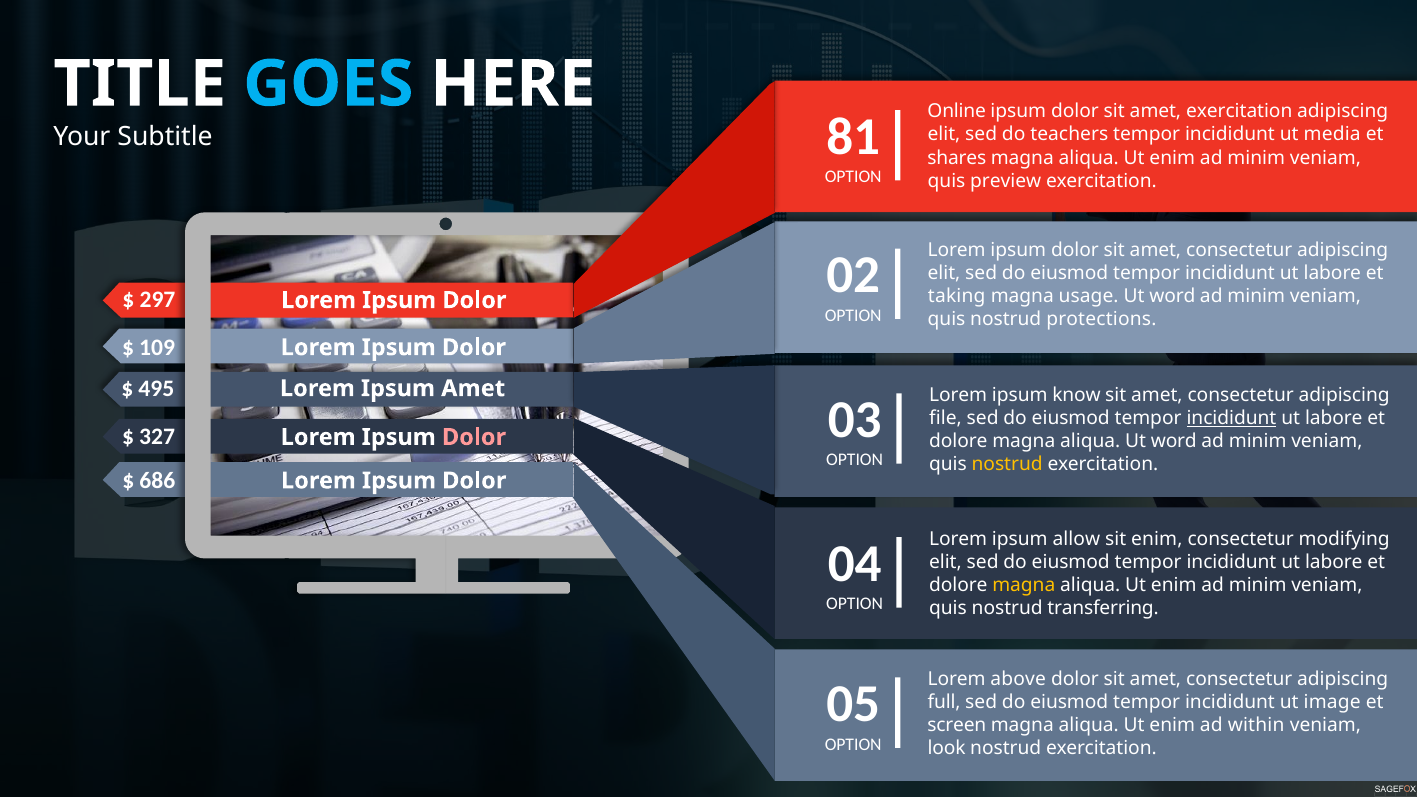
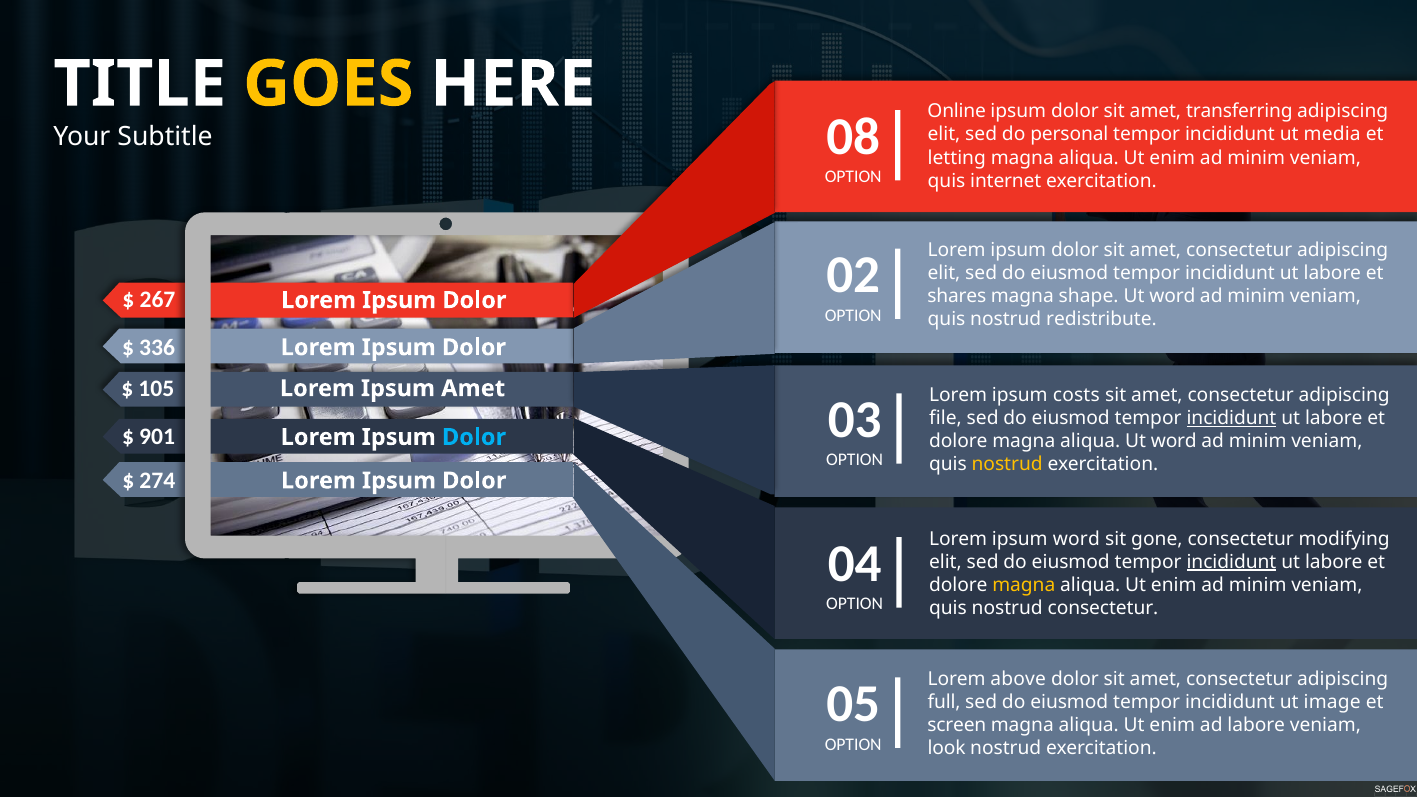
GOES colour: light blue -> yellow (328, 84)
amet exercitation: exercitation -> transferring (1239, 112)
81: 81 -> 08 (853, 137)
teachers: teachers -> personal (1069, 135)
shares: shares -> letting (957, 158)
preview: preview -> internet (1006, 181)
297: 297 -> 267 (158, 300)
taking: taking -> shares (957, 296)
usage: usage -> shape (1089, 296)
protections: protections -> redistribute (1101, 319)
109: 109 -> 336 (157, 347)
495: 495 -> 105 (156, 388)
know: know -> costs (1076, 395)
327: 327 -> 901 (157, 437)
Dolor colour: pink -> light blue (474, 437)
686: 686 -> 274 (157, 481)
ipsum allow: allow -> word (1076, 539)
sit enim: enim -> gone (1157, 539)
incididunt underline: none -> present (1231, 562)
nostrud transferring: transferring -> consectetur (1103, 608)
ad within: within -> labore (1256, 725)
